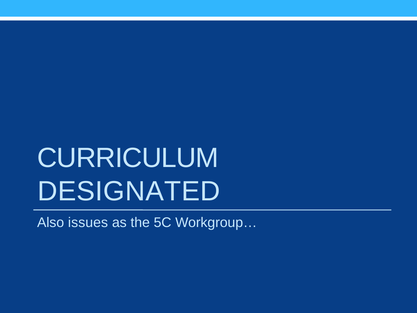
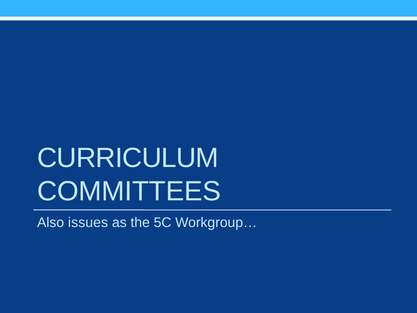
DESIGNATED: DESIGNATED -> COMMITTEES (129, 191)
